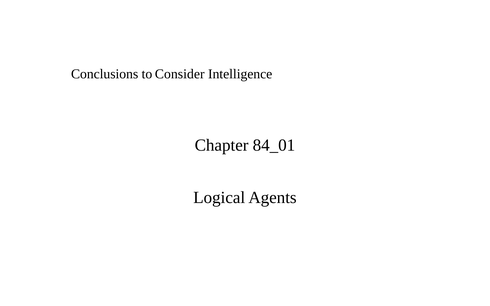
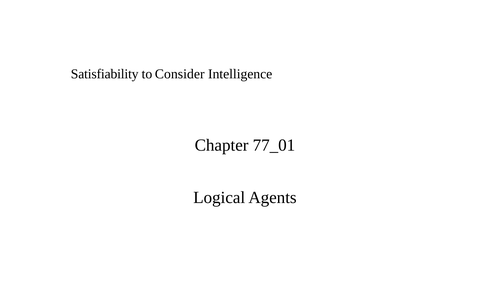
Conclusions: Conclusions -> Satisfiability (105, 74)
84_01: 84_01 -> 77_01 (274, 145)
